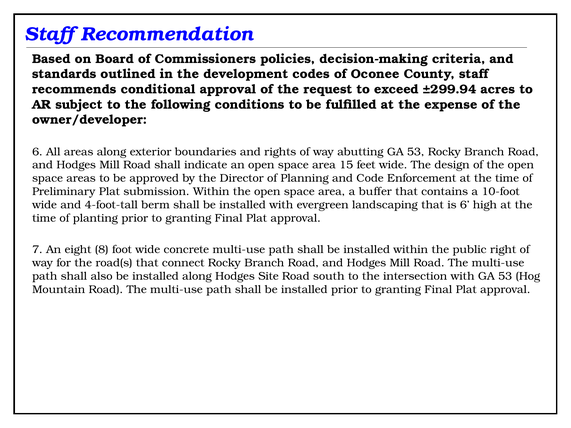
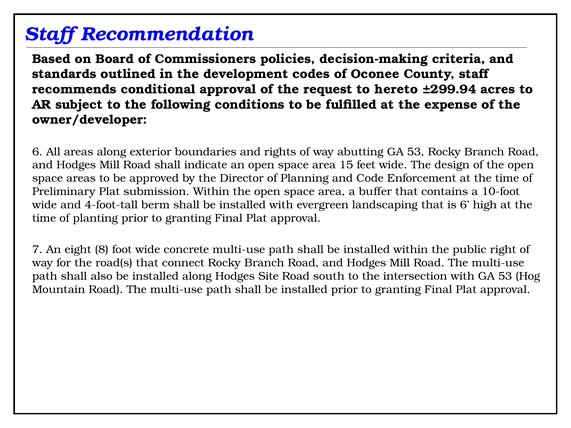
exceed: exceed -> hereto (396, 89)
